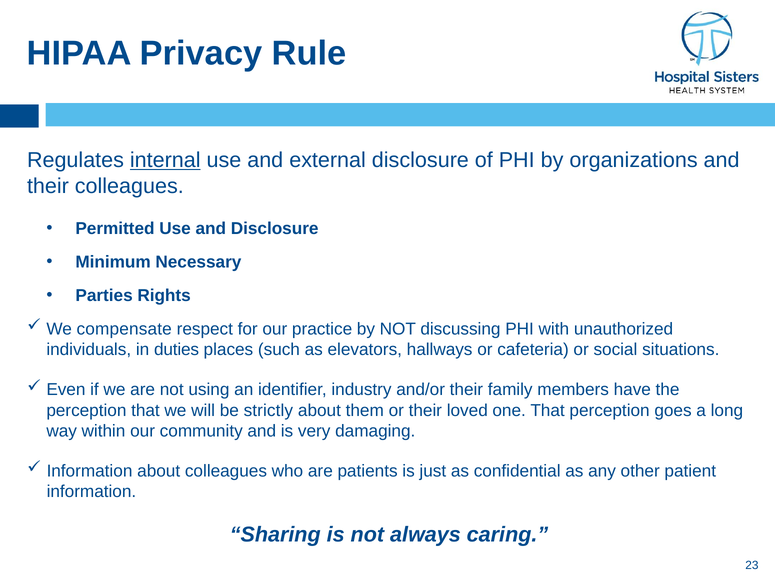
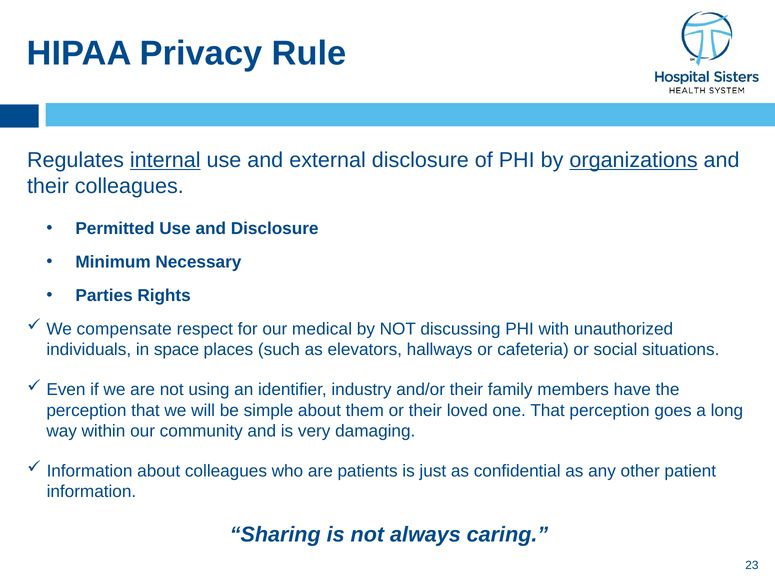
organizations underline: none -> present (634, 160)
practice: practice -> medical (322, 329)
duties: duties -> space (177, 350)
strictly: strictly -> simple (268, 411)
